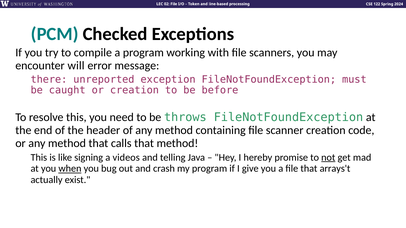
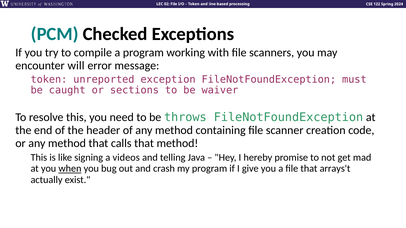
there: there -> token (49, 80)
or creation: creation -> sections (134, 90)
before: before -> waiver (220, 90)
not underline: present -> none (328, 158)
